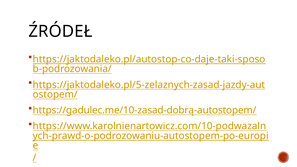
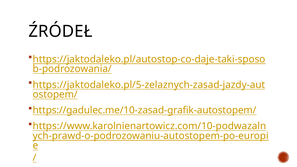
https://gadulec.me/10-zasad-dobrą-autostopem/: https://gadulec.me/10-zasad-dobrą-autostopem/ -> https://gadulec.me/10-zasad-grafik-autostopem/ (145, 110)
